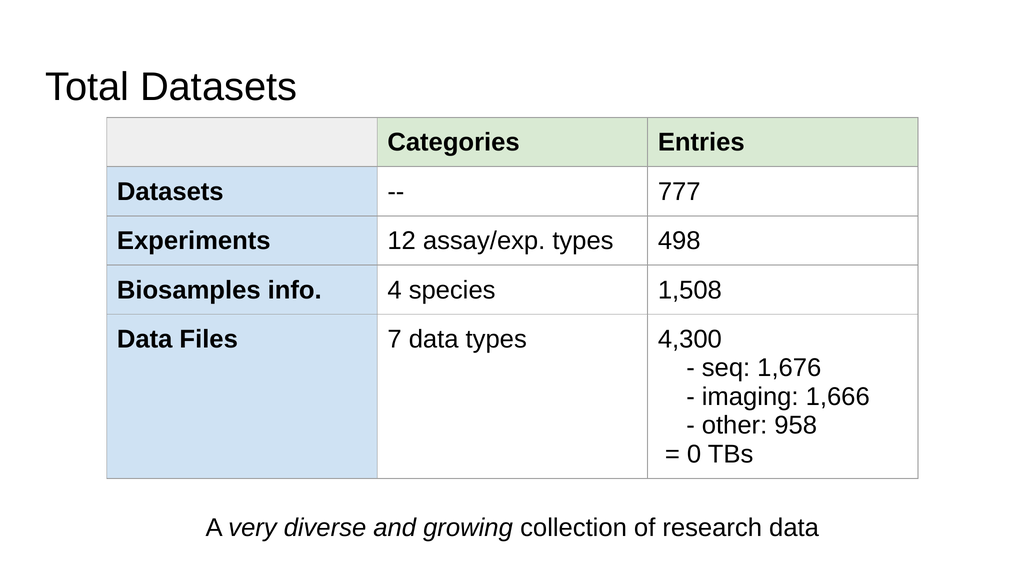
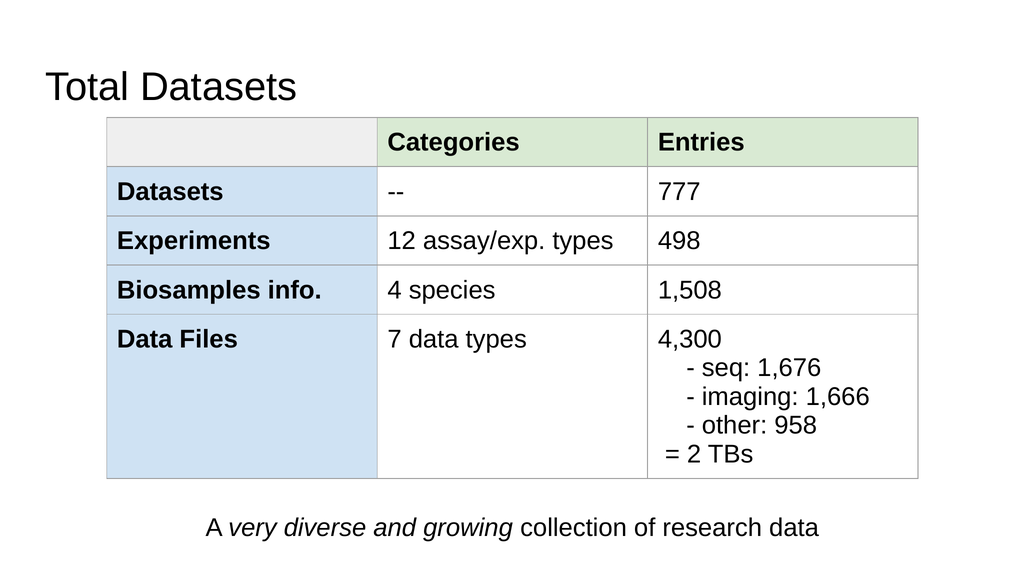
0: 0 -> 2 (694, 454)
